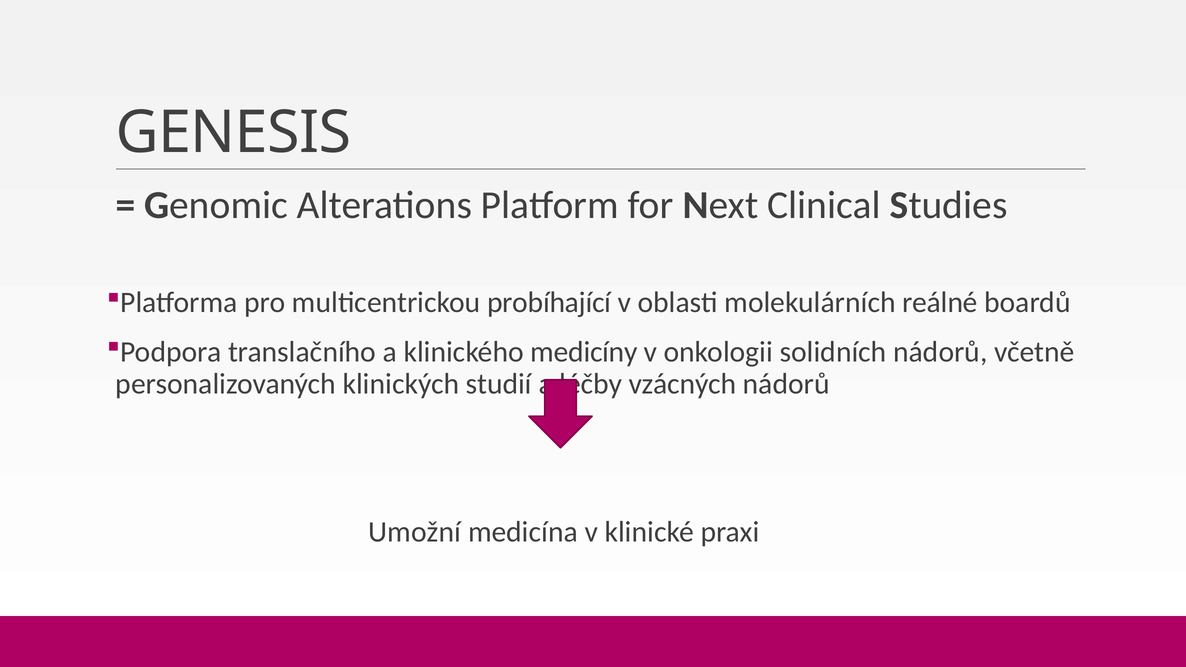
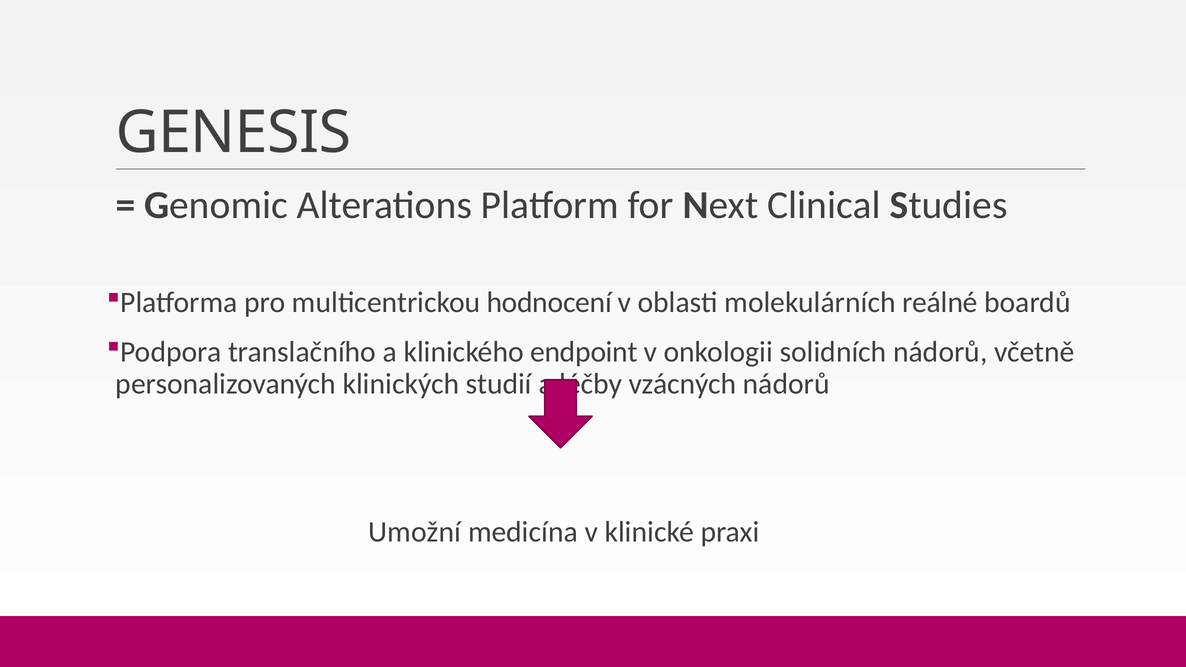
probíhající: probíhající -> hodnocení (549, 303)
medicíny: medicíny -> endpoint (584, 352)
